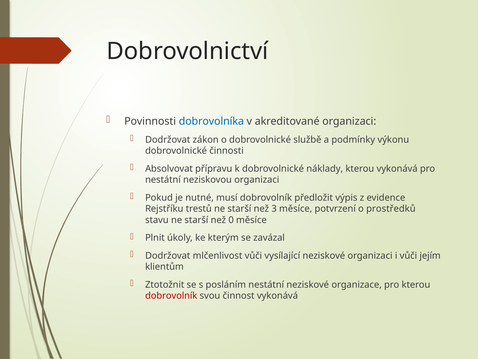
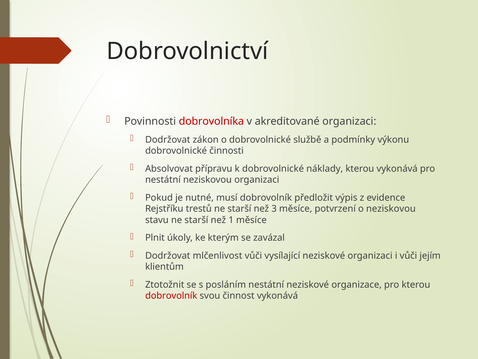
dobrovolníka colour: blue -> red (211, 121)
o prostředků: prostředků -> neziskovou (391, 209)
0: 0 -> 1 (231, 220)
